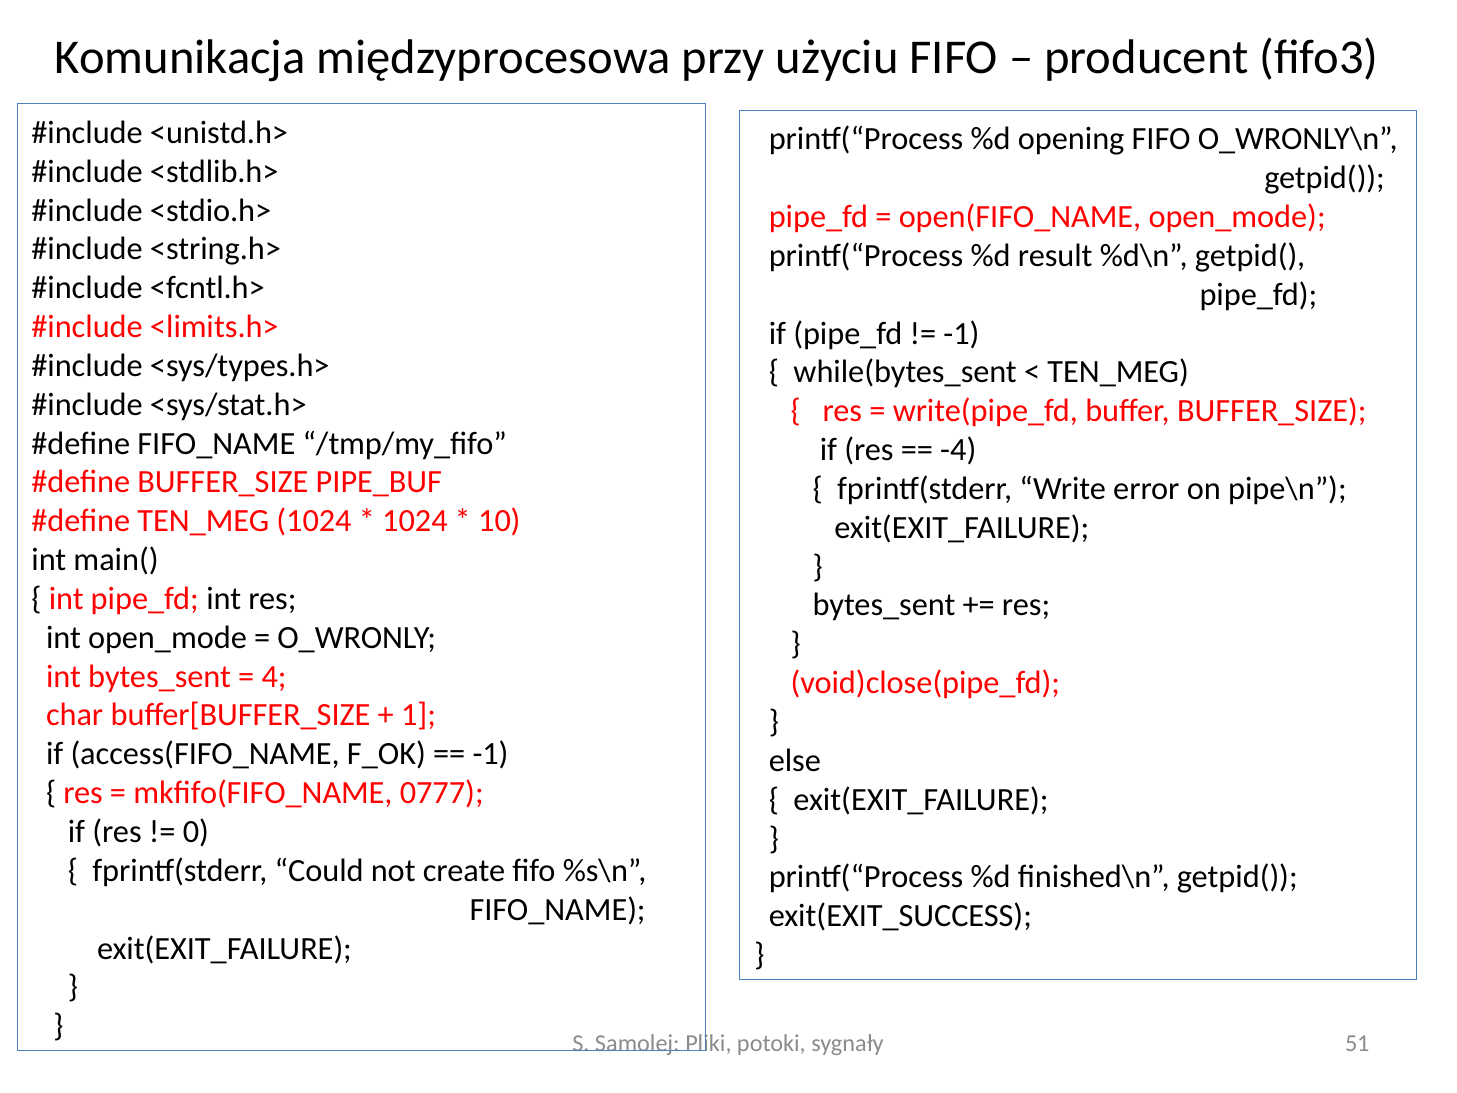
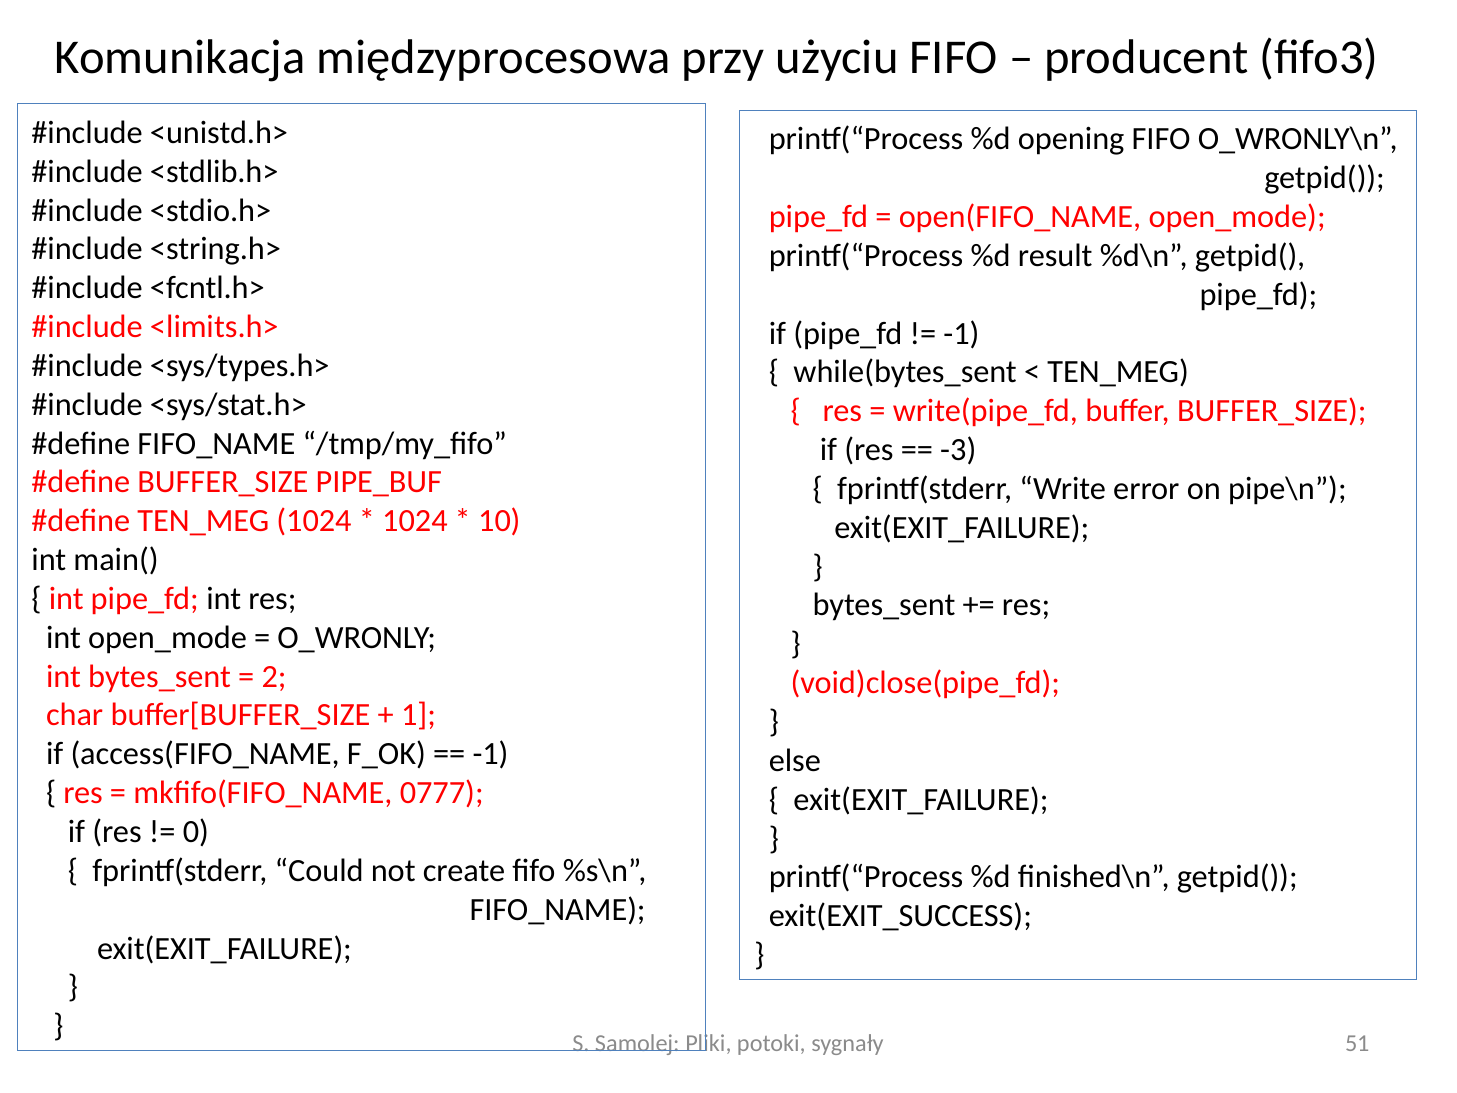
-4: -4 -> -3 (958, 450)
4: 4 -> 2 (274, 676)
